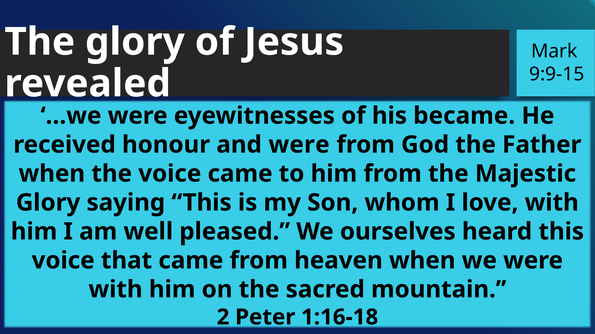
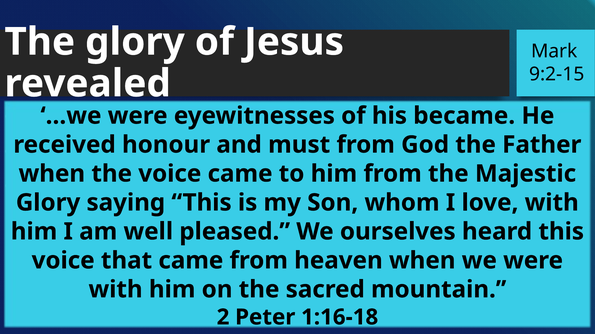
9:9-15: 9:9-15 -> 9:2-15 (557, 74)
were: were -> must (299, 145)
